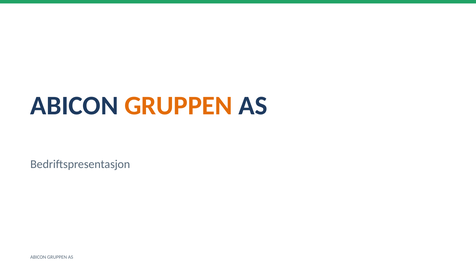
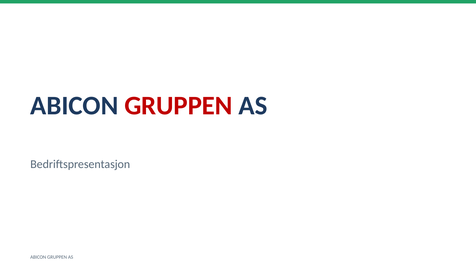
GRUPPEN colour: orange -> red (178, 106)
